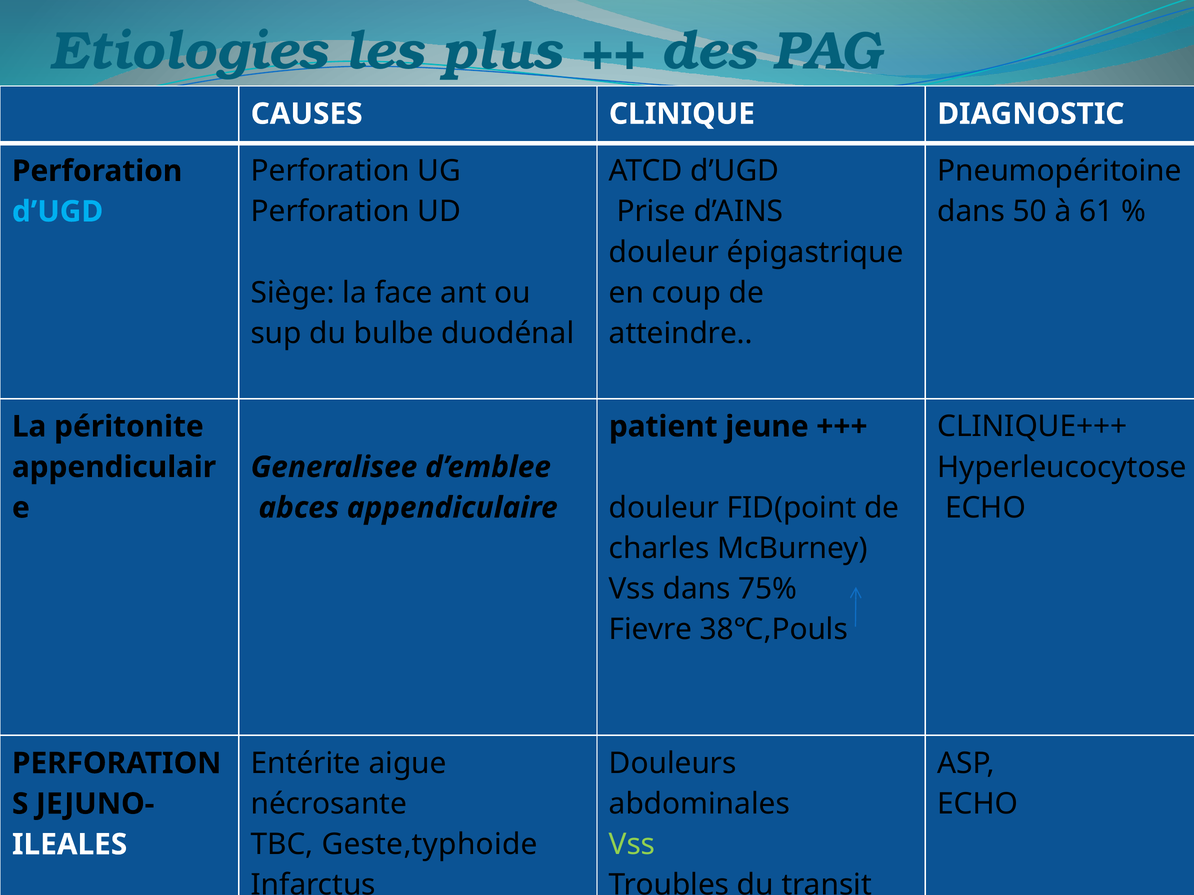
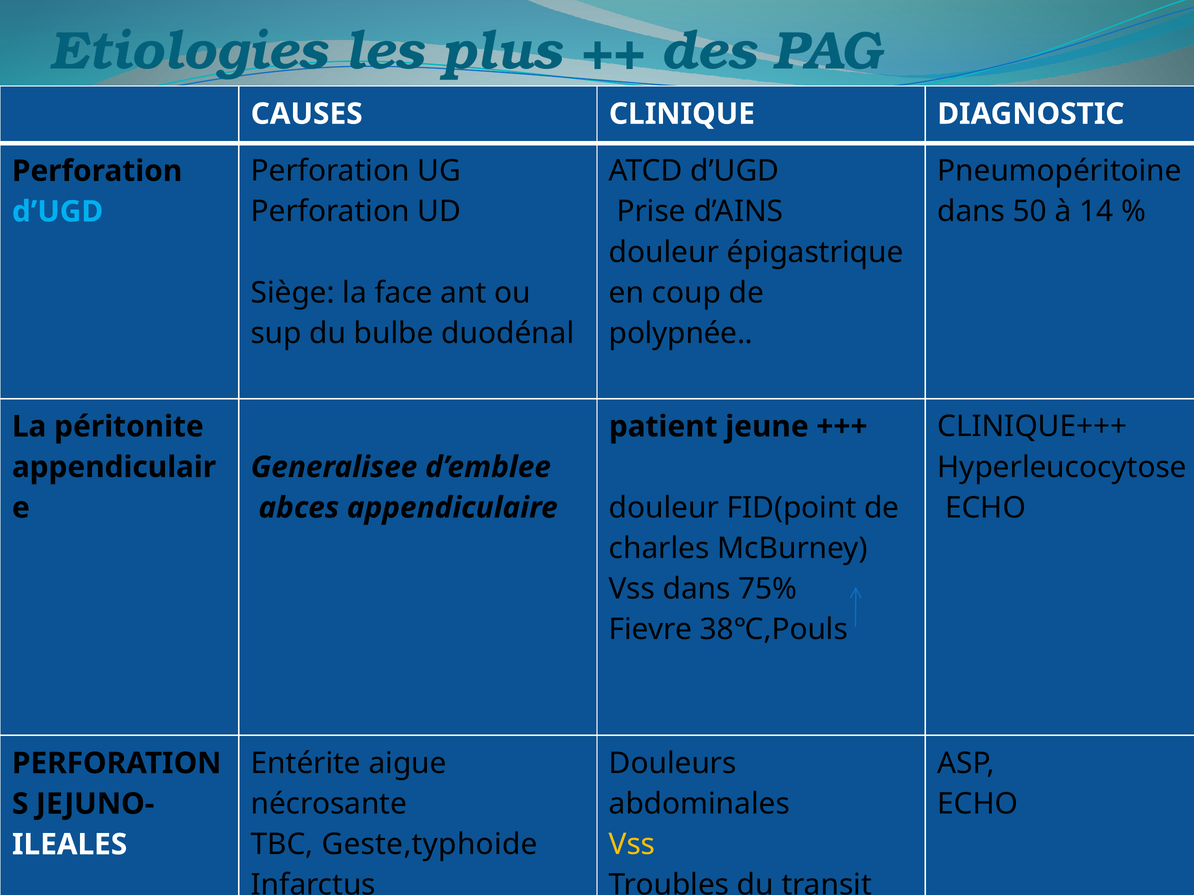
61: 61 -> 14 (1096, 212)
atteindre: atteindre -> polypnée (681, 334)
Vss colour: light green -> yellow (632, 845)
